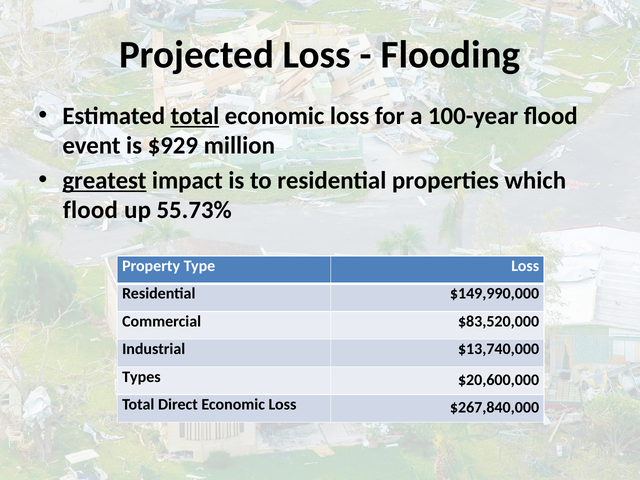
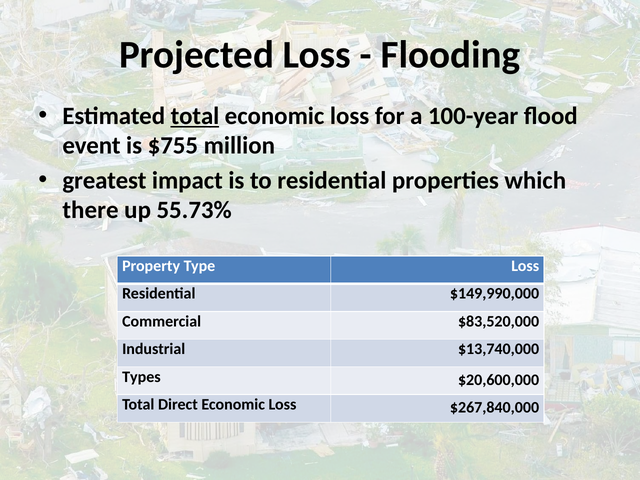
$929: $929 -> $755 (173, 146)
greatest underline: present -> none (104, 180)
flood: flood -> there (91, 210)
